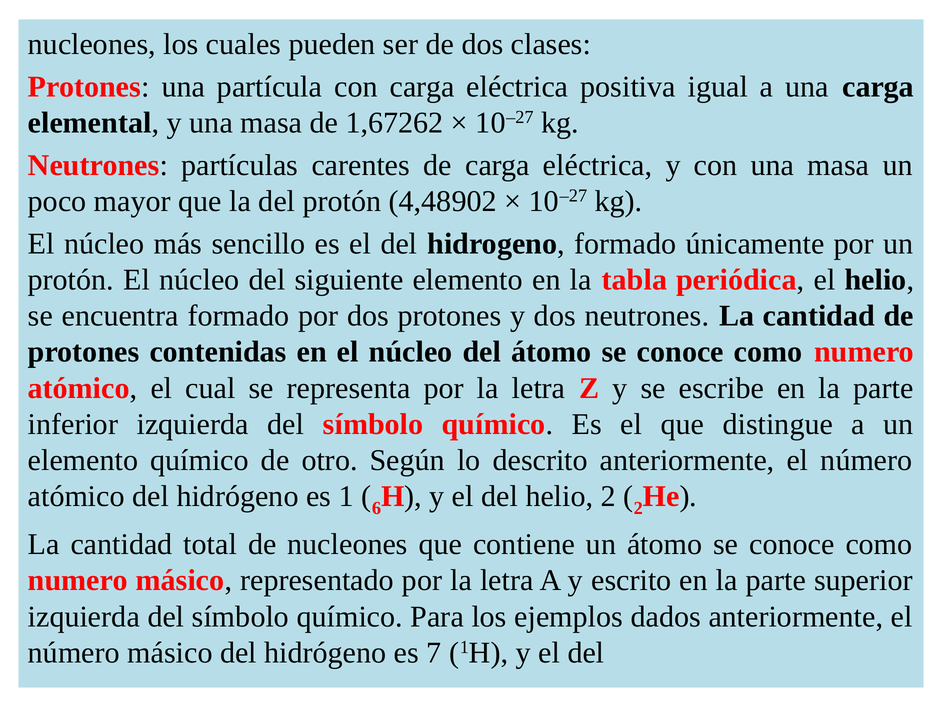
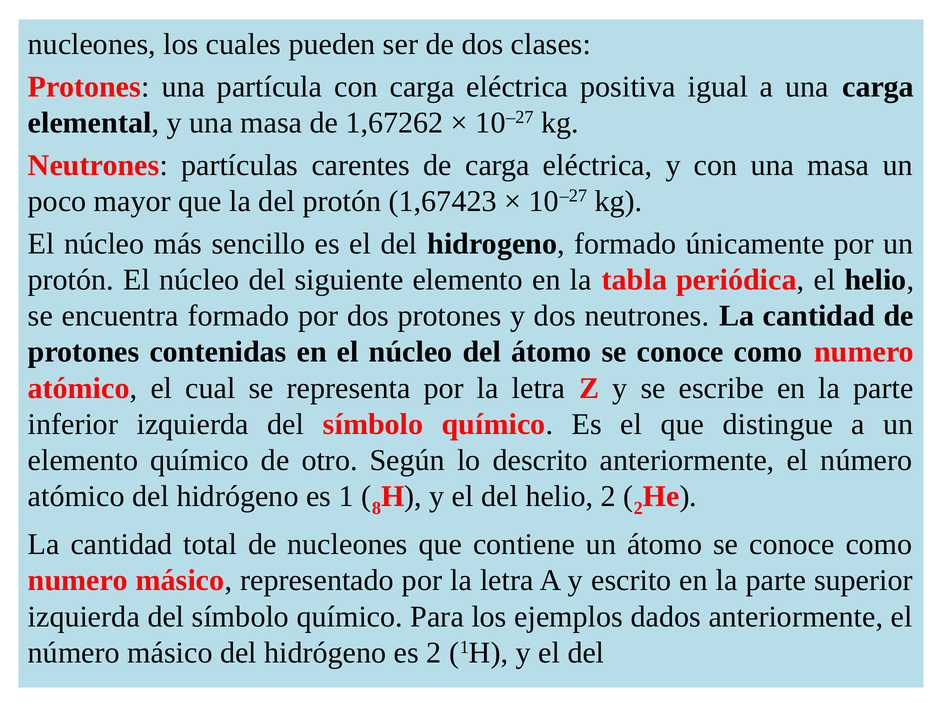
4,48902: 4,48902 -> 1,67423 (443, 201)
6: 6 -> 8 (376, 508)
es 7: 7 -> 2 (434, 652)
